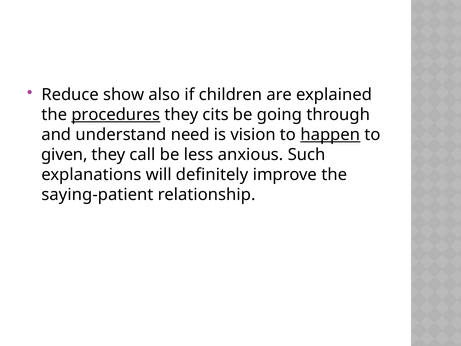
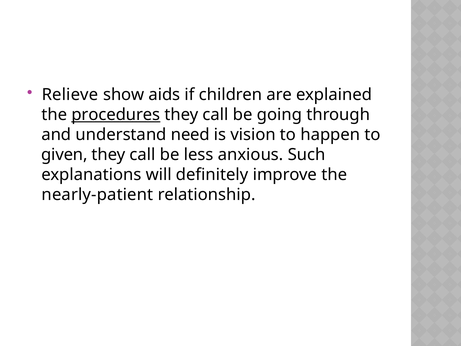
Reduce: Reduce -> Relieve (70, 95)
also: also -> aids (164, 95)
cits: cits -> call (216, 115)
happen underline: present -> none (330, 134)
saying-patient: saying-patient -> nearly-patient (97, 194)
